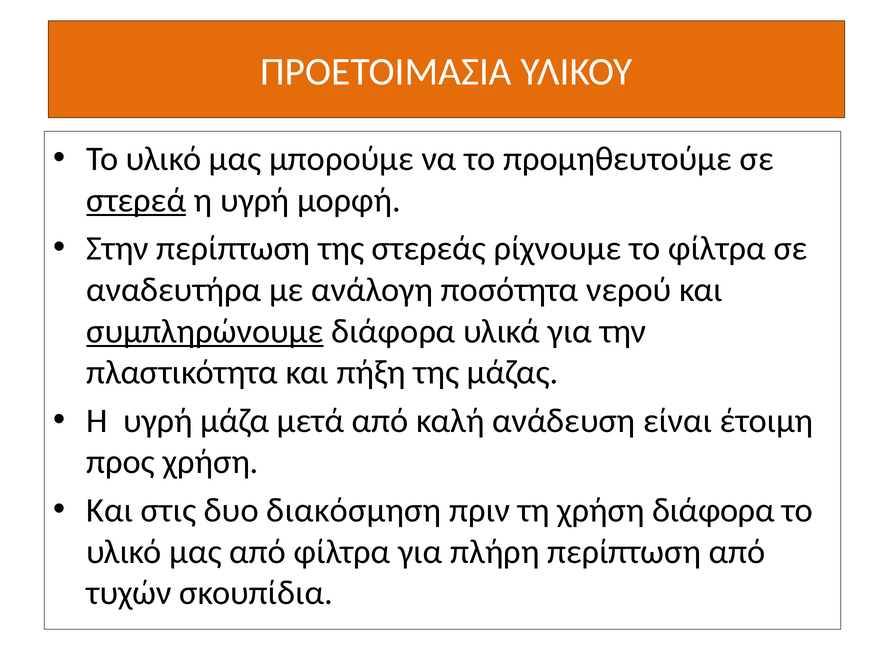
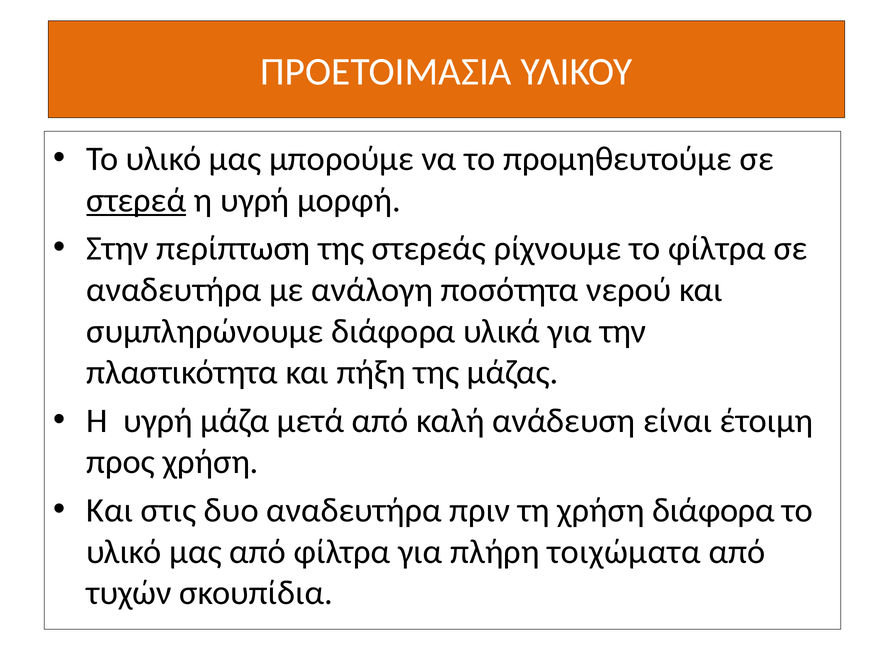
συμπληρώνουμε underline: present -> none (205, 331)
δυο διακόσμηση: διακόσμηση -> αναδευτήρα (354, 510)
πλήρη περίπτωση: περίπτωση -> τοιχώματα (624, 551)
